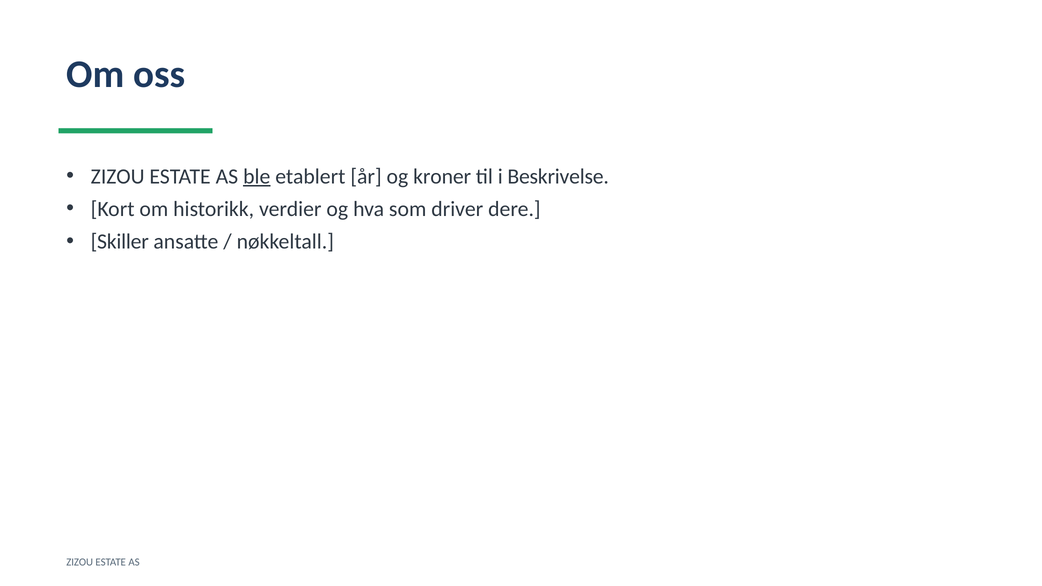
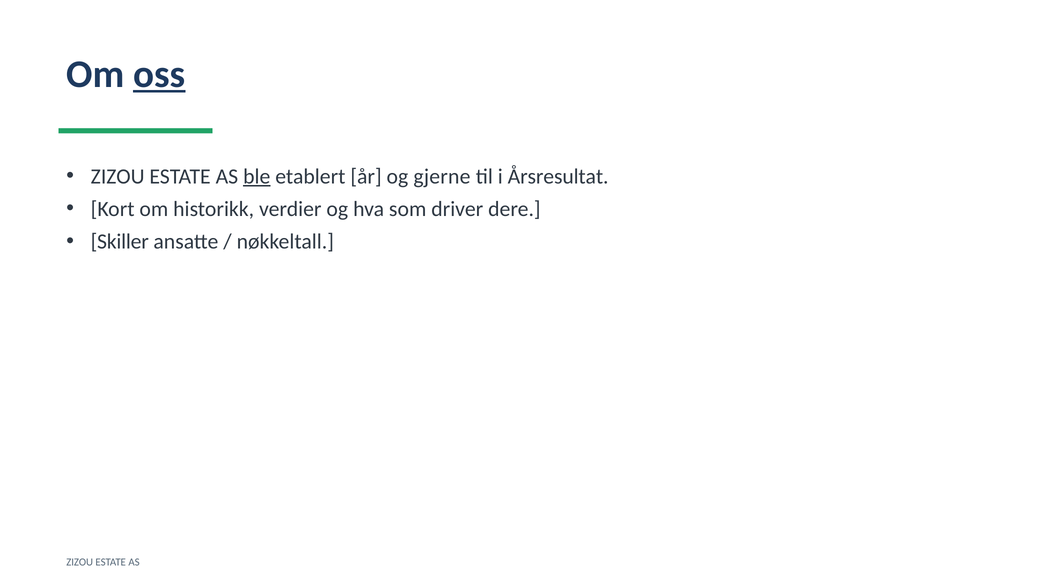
oss underline: none -> present (159, 74)
kroner: kroner -> gjerne (442, 176)
Beskrivelse: Beskrivelse -> Årsresultat (558, 176)
